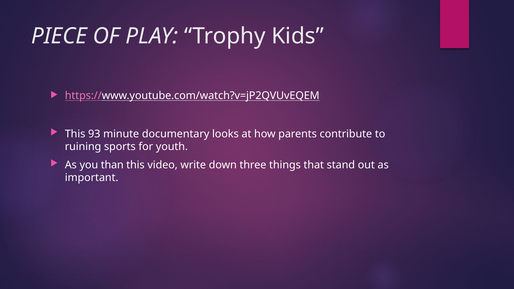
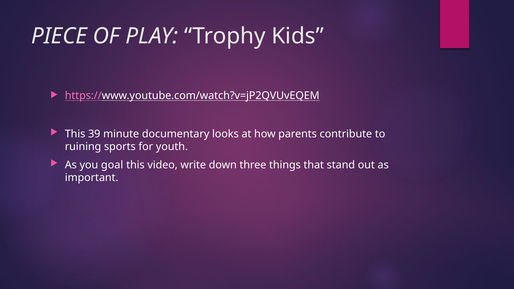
93: 93 -> 39 (94, 134)
than: than -> goal (112, 165)
